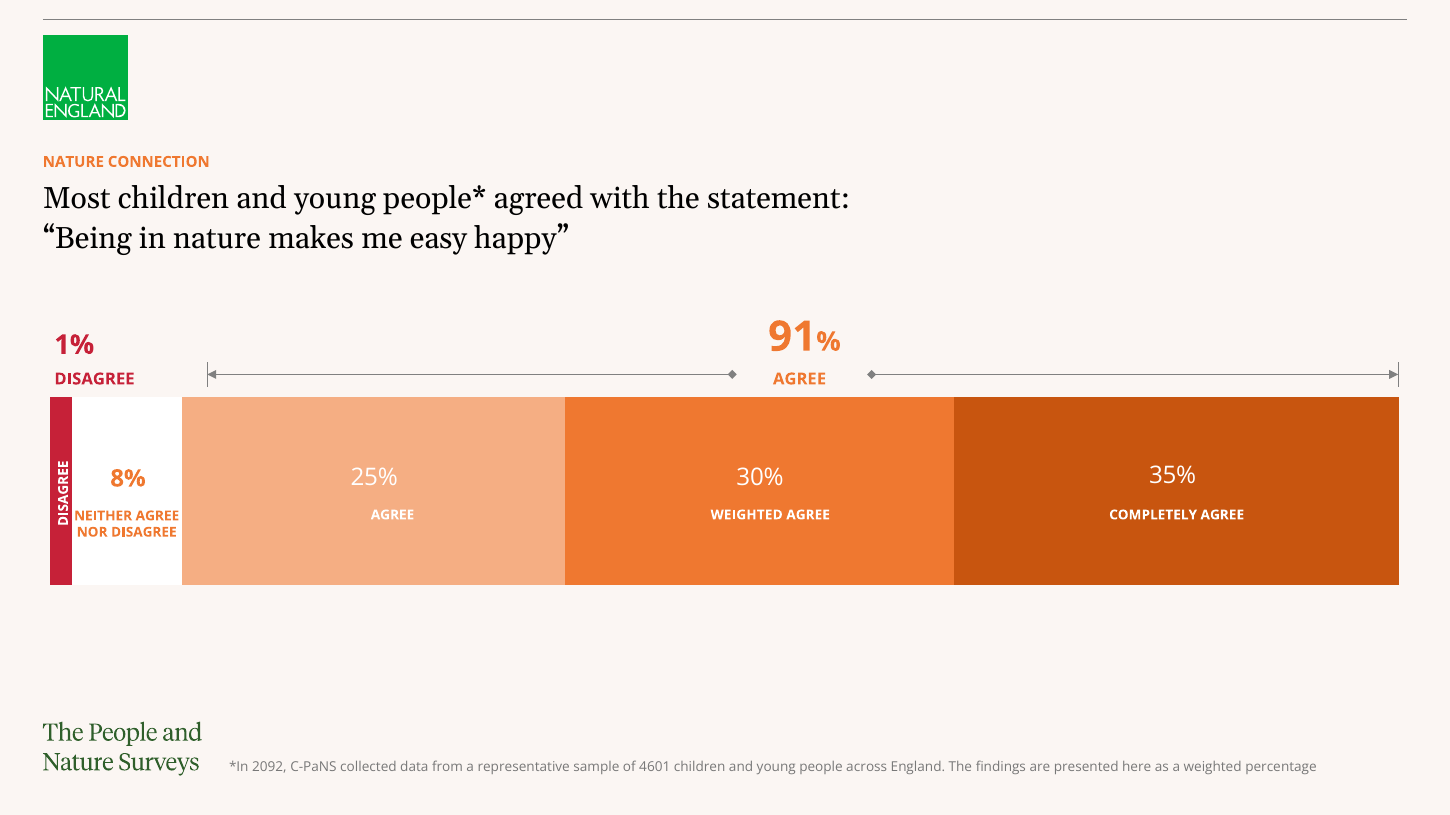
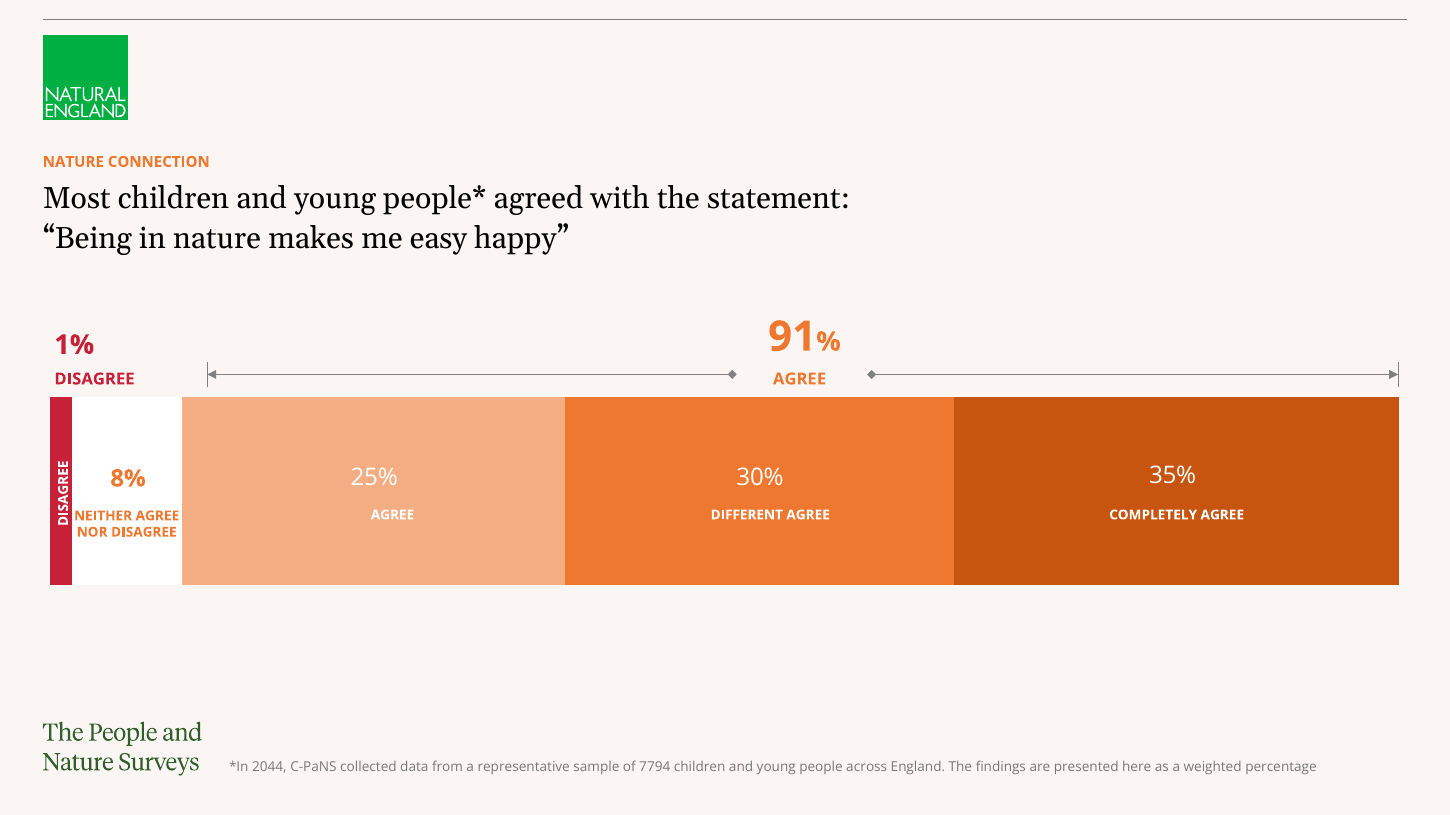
WEIGHTED: WEIGHTED -> DIFFERENT (747, 515)
2092: 2092 -> 2044 (269, 767)
4601: 4601 -> 7794 (655, 767)
